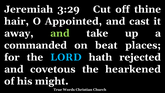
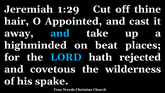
3:29: 3:29 -> 1:29 (68, 9)
and colour: light green -> light blue (60, 33)
commanded: commanded -> highminded (35, 45)
hearkened: hearkened -> wilderness (133, 69)
might: might -> spake (52, 81)
